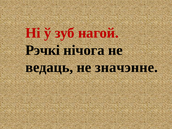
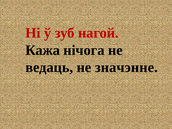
Рэчкі: Рэчкі -> Кажа (43, 50)
